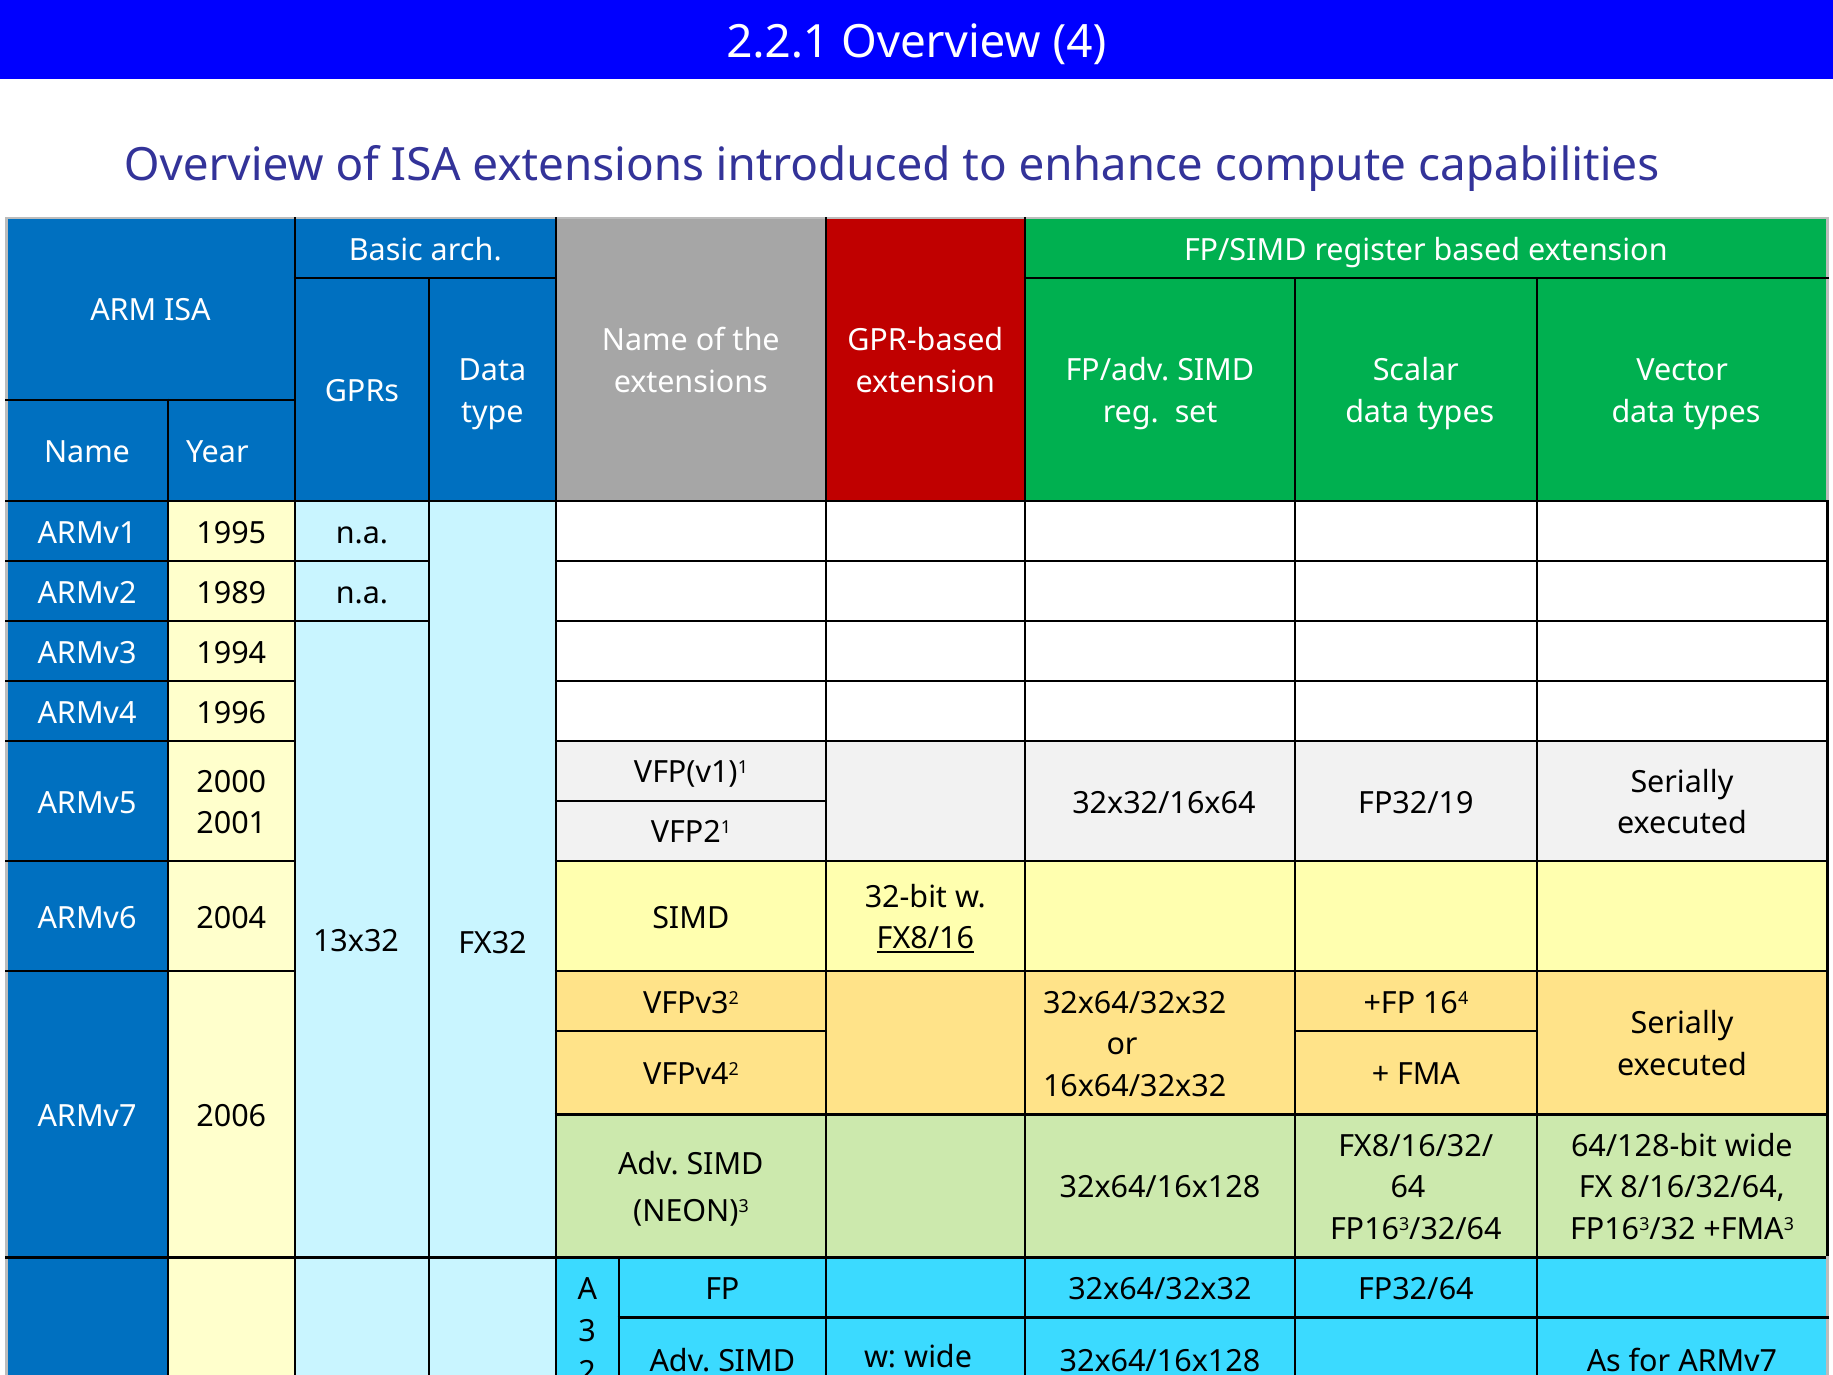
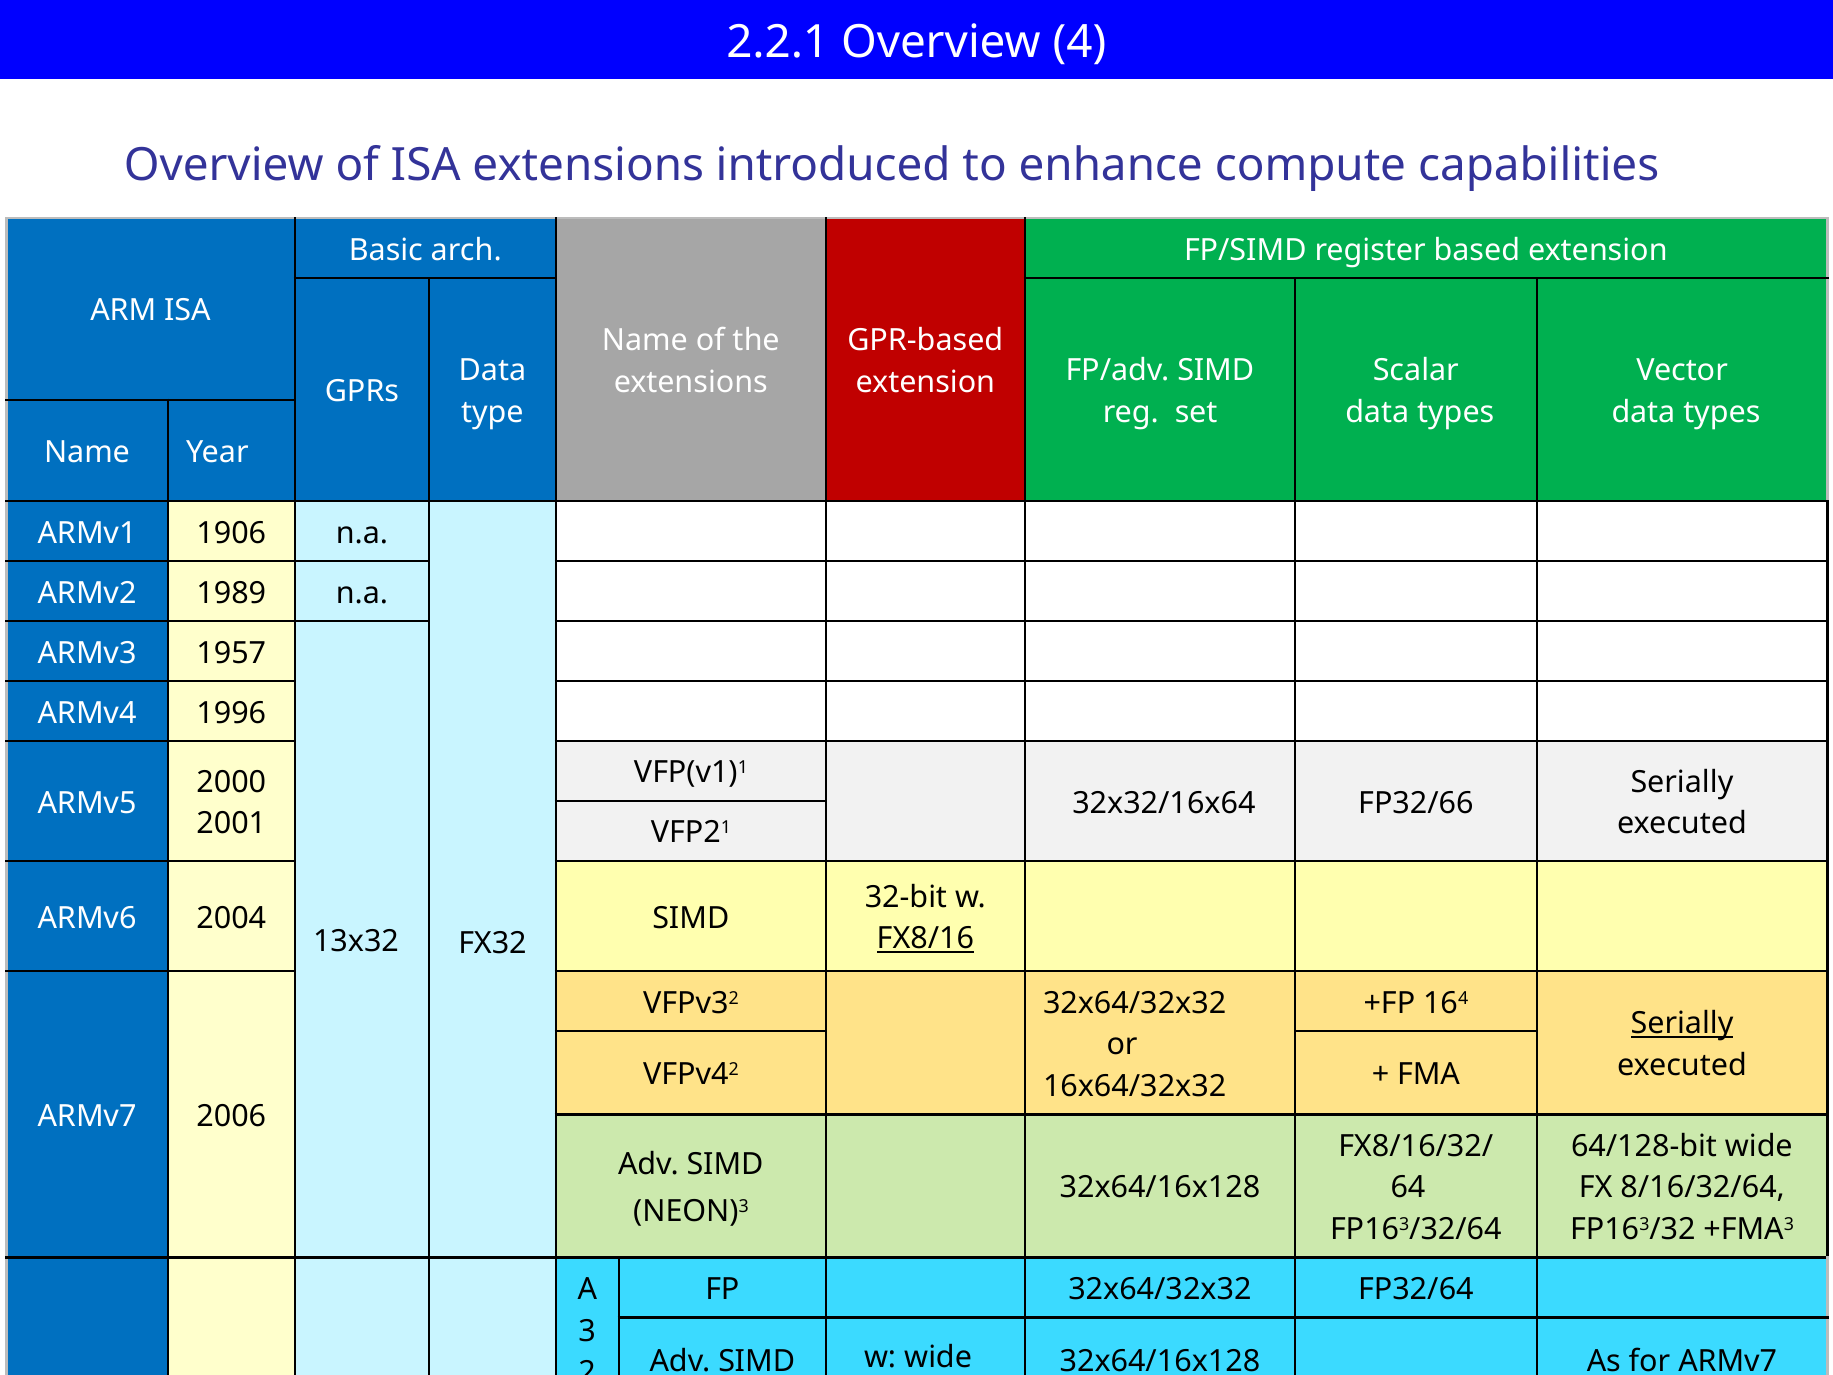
1995: 1995 -> 1906 (231, 533)
1994: 1994 -> 1957 (231, 653)
FP32/19: FP32/19 -> FP32/66 (1416, 803)
Serially underline: none -> present (1682, 1024)
